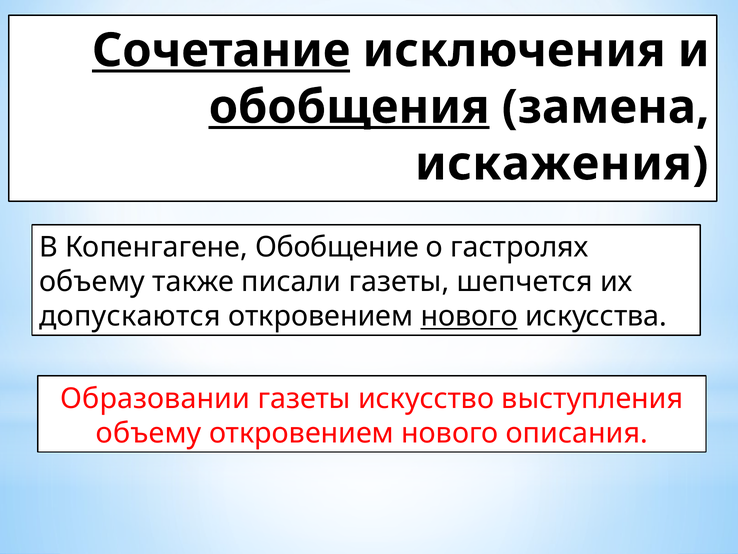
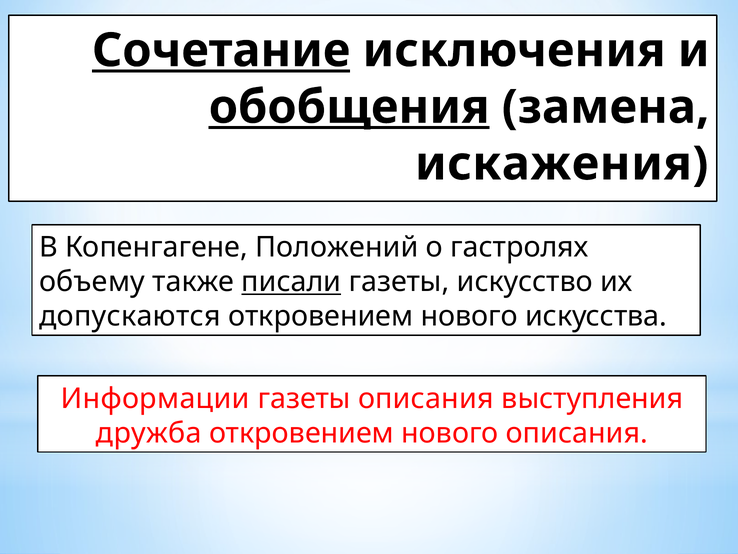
Обобщение: Обобщение -> Положений (337, 247)
писали underline: none -> present (291, 282)
шепчется: шепчется -> искусство (525, 282)
нового underline: present -> none (469, 316)
Образовании: Образовании -> Информации (155, 398)
газеты искусство: искусство -> описания (426, 398)
объему: объему -> дружба (149, 433)
